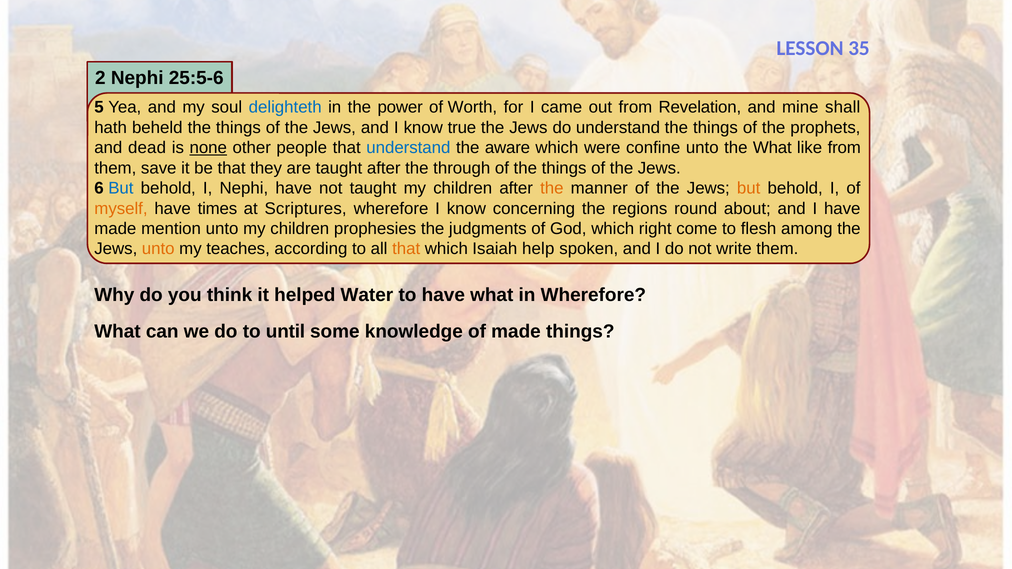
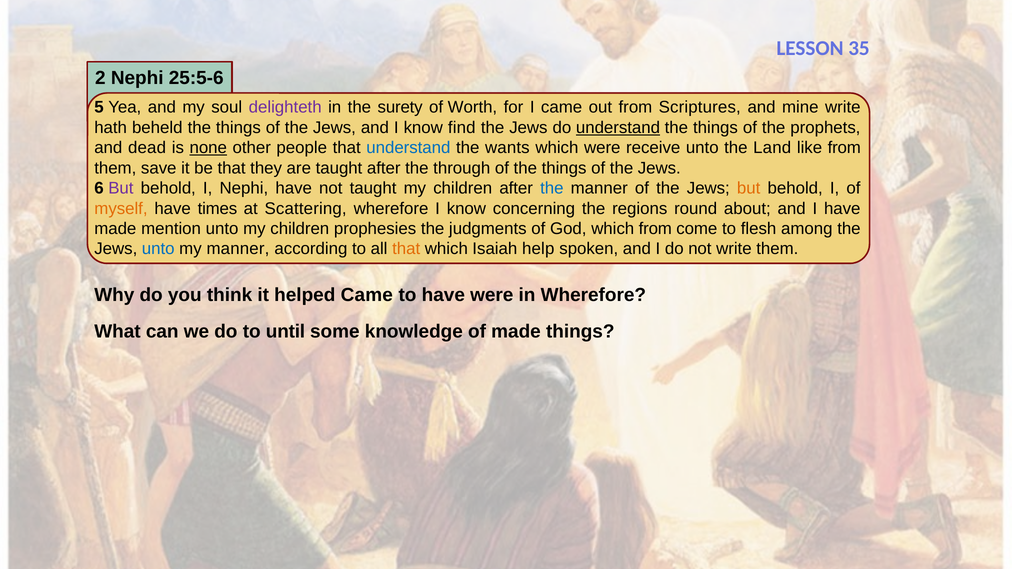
delighteth colour: blue -> purple (285, 107)
power: power -> surety (400, 107)
Revelation: Revelation -> Scriptures (700, 107)
mine shall: shall -> write (843, 107)
true: true -> find (462, 128)
understand underline: none -> present (618, 128)
aware: aware -> wants (507, 148)
confine: confine -> receive (653, 148)
the What: What -> Land (772, 148)
But colour: blue -> purple (121, 188)
the colour: orange -> blue (552, 188)
Scriptures: Scriptures -> Scattering (306, 209)
which right: right -> from (655, 229)
unto colour: orange -> blue (158, 249)
my teaches: teaches -> manner (238, 249)
helped Water: Water -> Came (367, 295)
have what: what -> were (492, 295)
